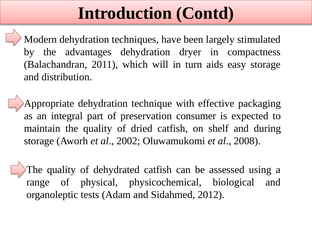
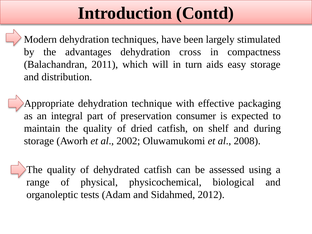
dryer: dryer -> cross (190, 52)
